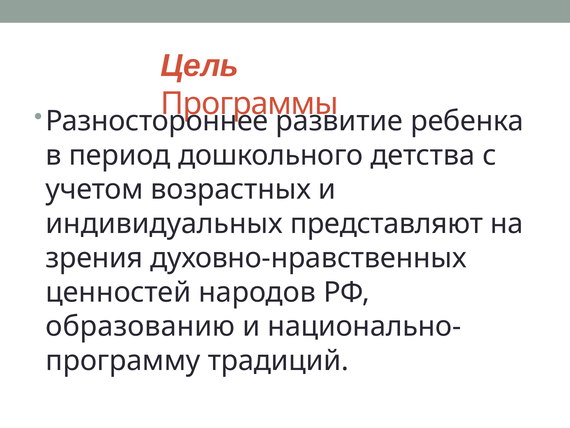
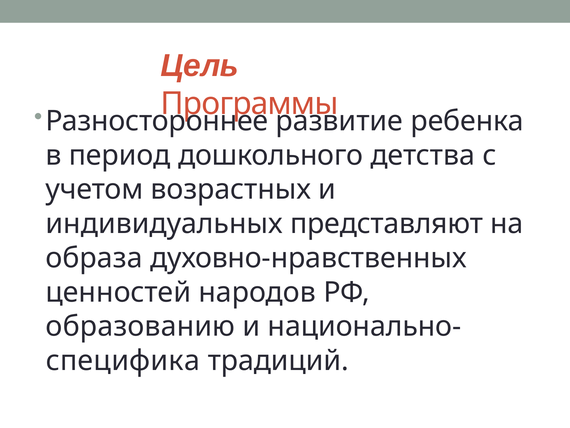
зрения: зрения -> образа (94, 258)
программу: программу -> специфика (123, 360)
